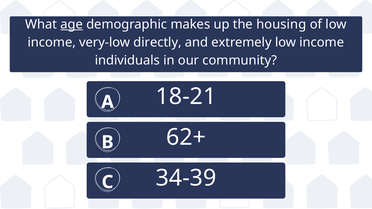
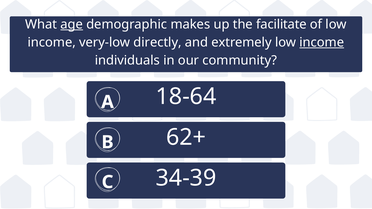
housing: housing -> facilitate (281, 24)
income underline: none -> present (322, 42)
18-21: 18-21 -> 18-64 (186, 97)
